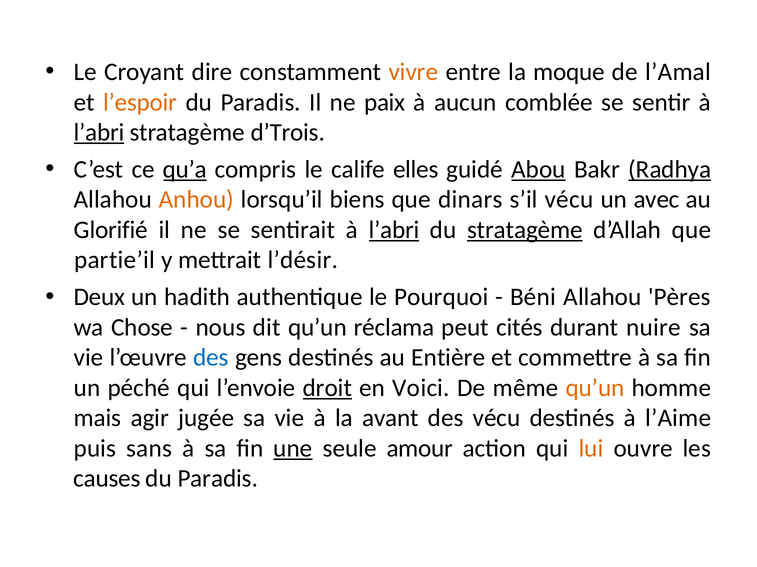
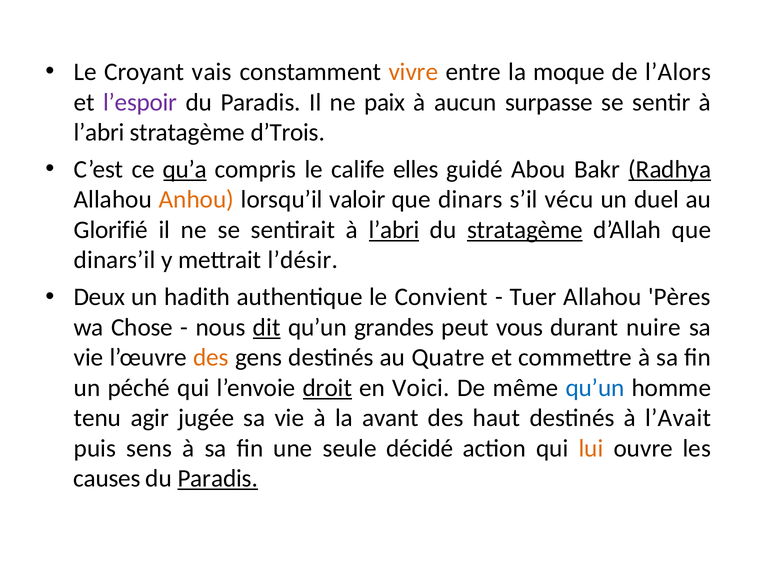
dire: dire -> vais (212, 72)
l’Amal: l’Amal -> l’Alors (678, 72)
l’espoir colour: orange -> purple (140, 102)
comblée: comblée -> surpasse (549, 102)
l’abri underline: present -> none (99, 133)
Abou underline: present -> none (539, 170)
biens: biens -> valoir (357, 200)
avec: avec -> duel (656, 200)
partie’il: partie’il -> dinars’il (115, 260)
Pourquoi: Pourquoi -> Convient (441, 298)
Béni: Béni -> Tuer (533, 298)
dit underline: none -> present (267, 328)
réclama: réclama -> grandes (394, 328)
cités: cités -> vous (520, 328)
des colour: blue -> orange (211, 358)
Entière: Entière -> Quatre (448, 358)
qu’un colour: orange -> blue (595, 388)
mais: mais -> tenu (98, 419)
des vécu: vécu -> haut (496, 419)
l’Aime: l’Aime -> l’Avait (678, 419)
sans: sans -> sens (149, 449)
une underline: present -> none (293, 449)
amour: amour -> décidé (420, 449)
Paradis underline: none -> present (218, 479)
